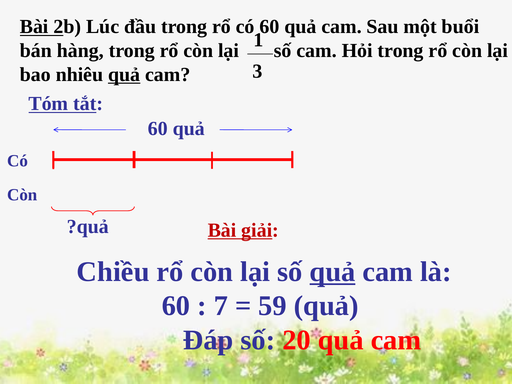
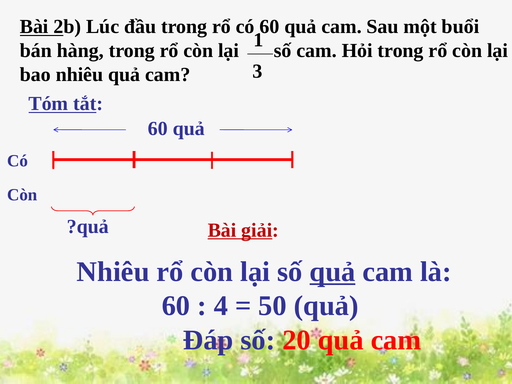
quả underline: present -> none (124, 75)
Chiều: Chiều -> Nhiêu (113, 272)
7: 7 -> 4 (221, 306)
59: 59 -> 50 (273, 306)
